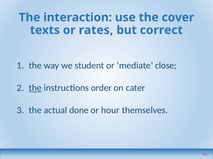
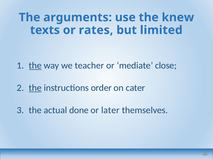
interaction: interaction -> arguments (78, 17)
cover: cover -> knew (178, 17)
correct: correct -> limited (161, 30)
the underline: none -> present (35, 66)
student: student -> teacher (89, 66)
hour: hour -> later (110, 111)
